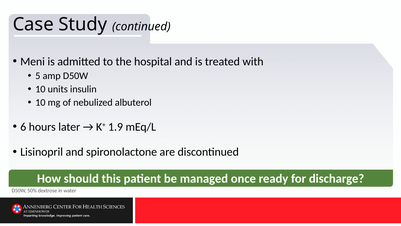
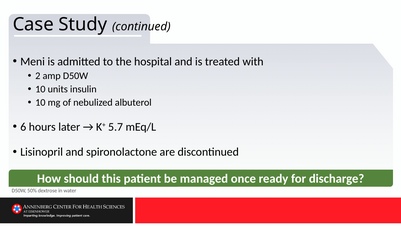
5: 5 -> 2 (38, 76)
1.9: 1.9 -> 5.7 (116, 127)
